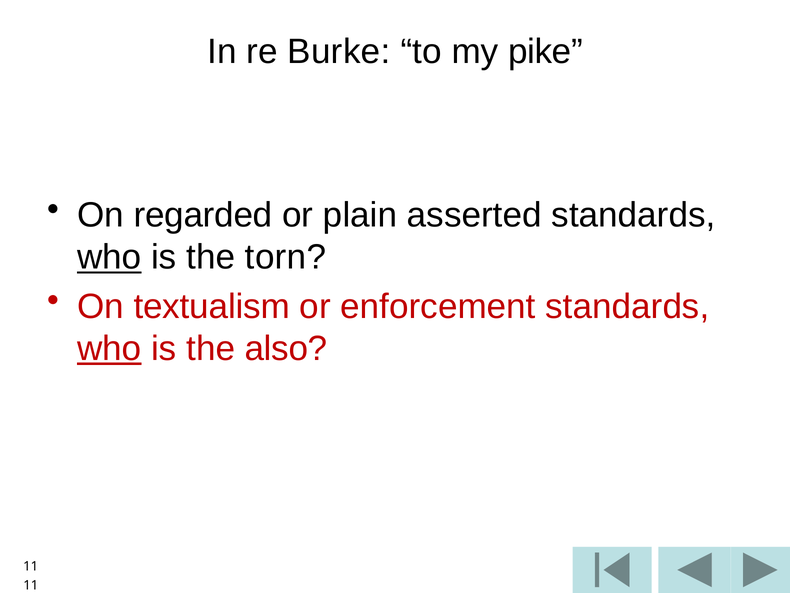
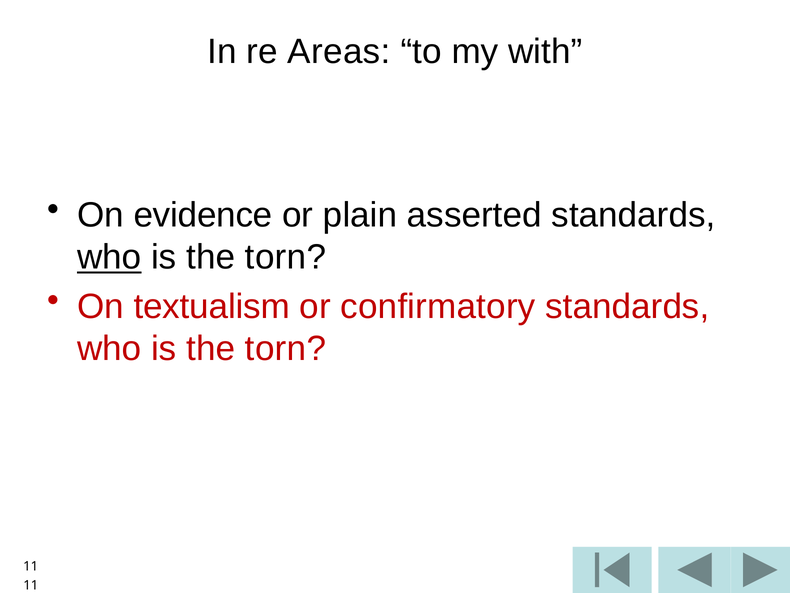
Burke: Burke -> Areas (339, 52)
pike: pike -> with (545, 52)
regarded: regarded -> evidence (203, 215)
enforcement: enforcement -> confirmatory (438, 306)
who underline: present -> none (109, 348)
also: also -> torn (286, 348)
